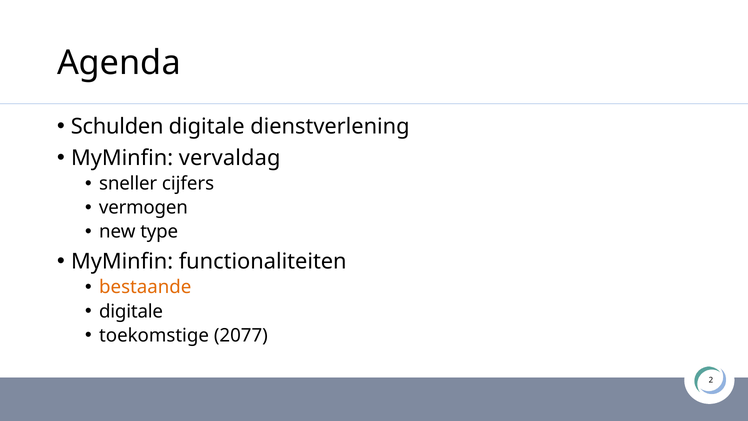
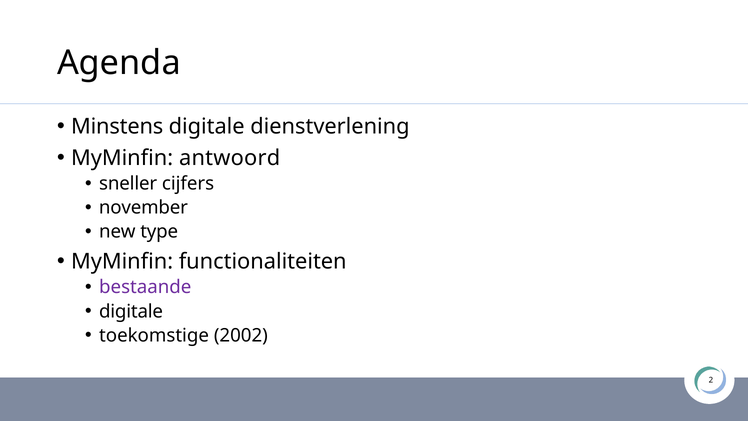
Schulden: Schulden -> Minstens (117, 126)
vervaldag: vervaldag -> antwoord (230, 158)
vermogen: vermogen -> november (143, 208)
bestaande colour: orange -> purple (145, 287)
2077: 2077 -> 2002 (241, 335)
